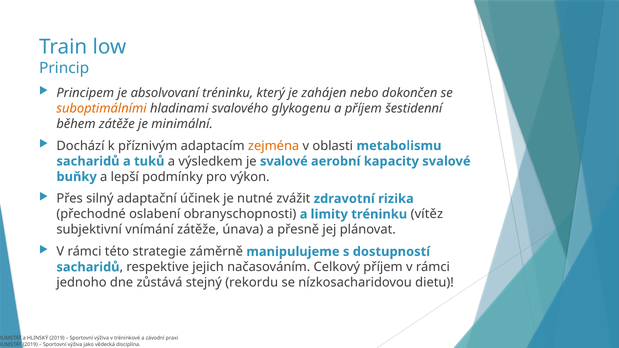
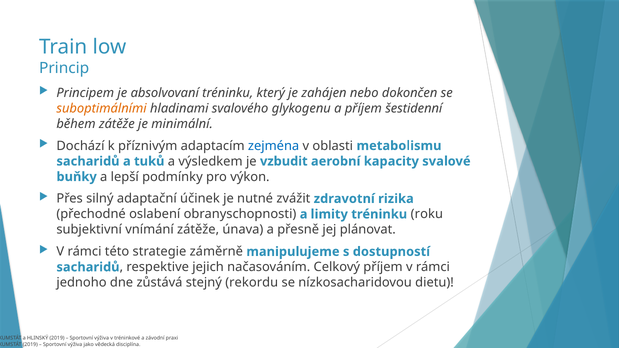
zejména colour: orange -> blue (274, 146)
je svalové: svalové -> vzbudit (284, 161)
vítěz: vítěz -> roku (427, 214)
